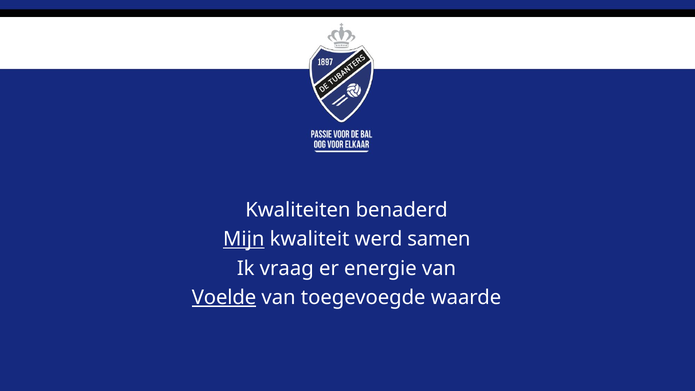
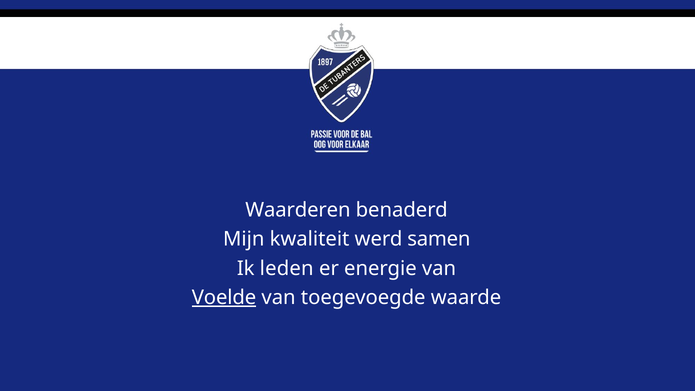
Kwaliteiten: Kwaliteiten -> Waarderen (298, 210)
Mijn underline: present -> none (244, 239)
vraag: vraag -> leden (287, 268)
